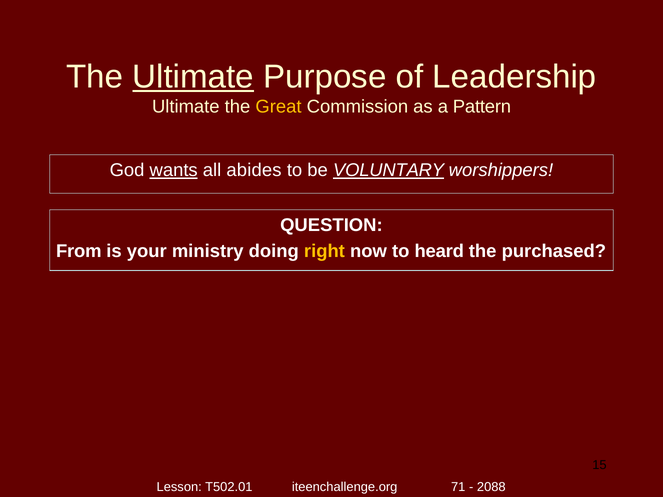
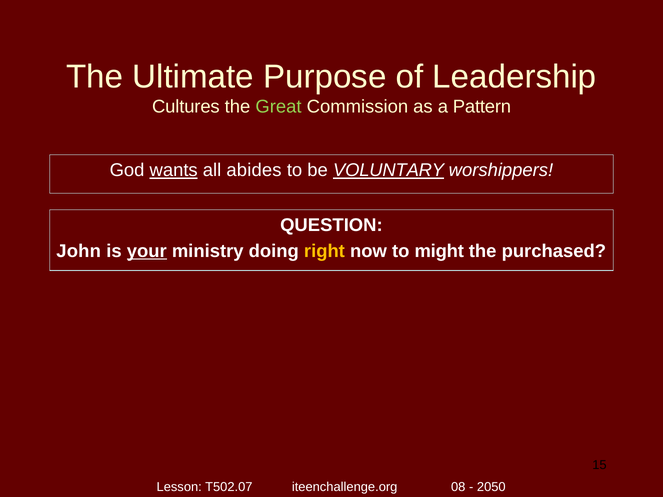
Ultimate underline: present -> none (193, 77)
Ultimate: Ultimate -> Cultures (186, 107)
Great colour: yellow -> light green (278, 107)
From: From -> John (79, 251)
your underline: none -> present (147, 251)
heard: heard -> might (439, 251)
T502.01: T502.01 -> T502.07 (229, 487)
71: 71 -> 08 (458, 487)
2088: 2088 -> 2050 (491, 487)
